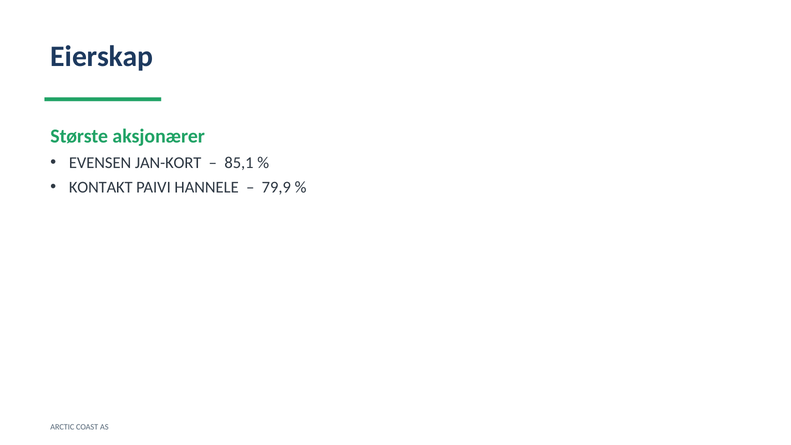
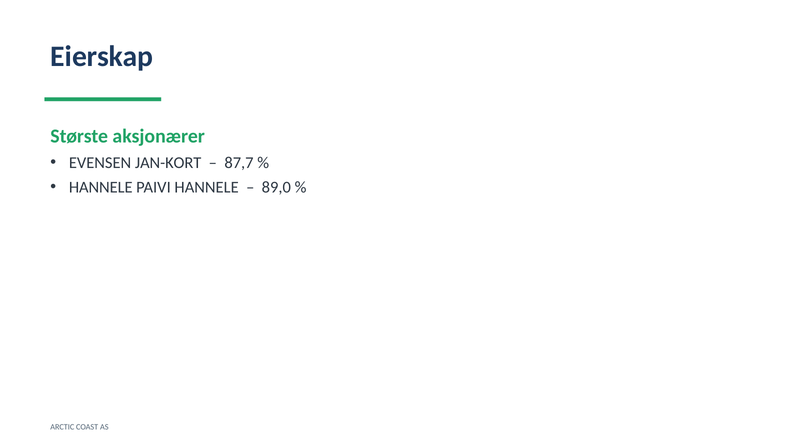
85,1: 85,1 -> 87,7 (239, 163)
KONTAKT: KONTAKT -> HANNELE (101, 187)
79,9: 79,9 -> 89,0 (276, 187)
